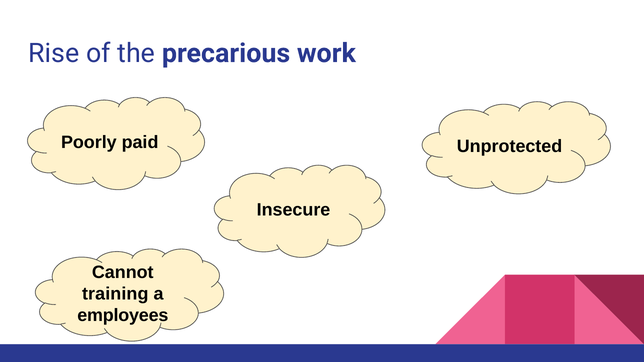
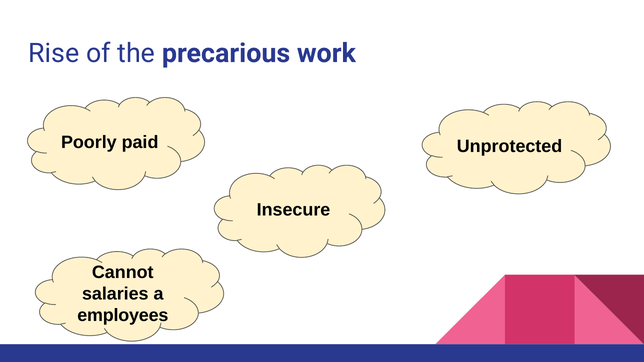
training: training -> salaries (115, 294)
